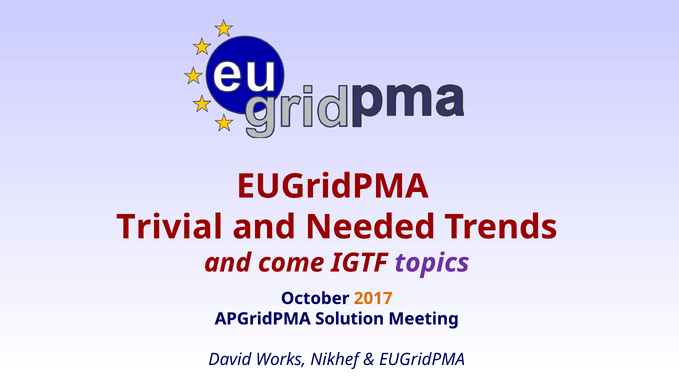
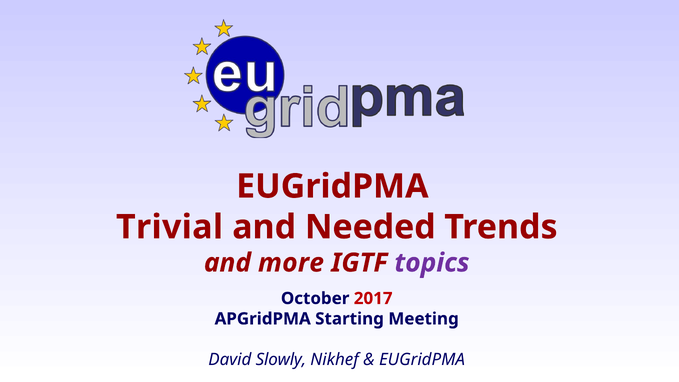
come: come -> more (291, 263)
2017 colour: orange -> red (373, 298)
Solution: Solution -> Starting (350, 319)
Works: Works -> Slowly (281, 360)
